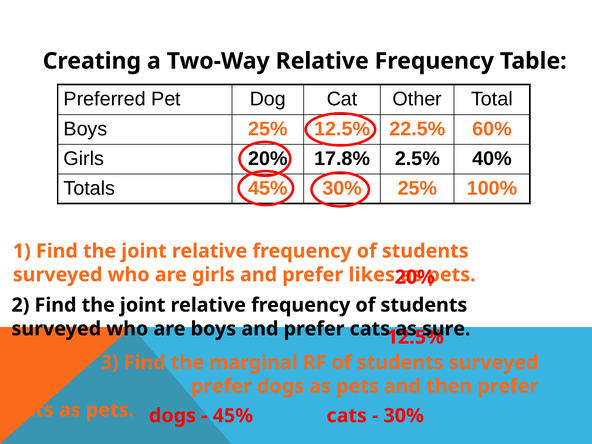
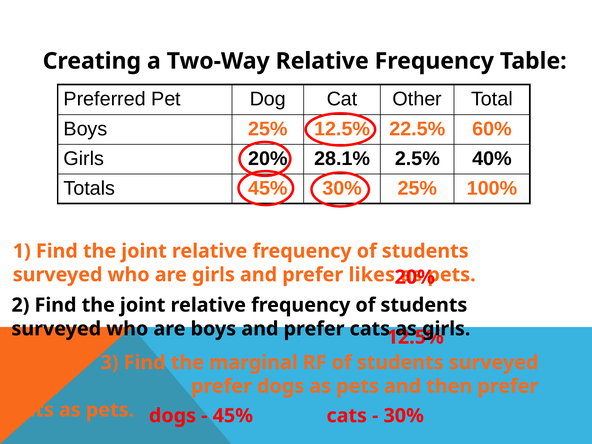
17.8%: 17.8% -> 28.1% (342, 159)
sure: sure -> girls (446, 329)
